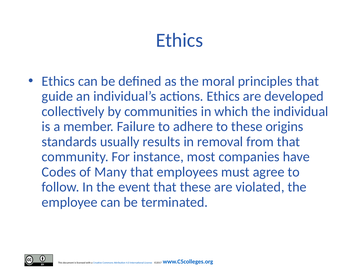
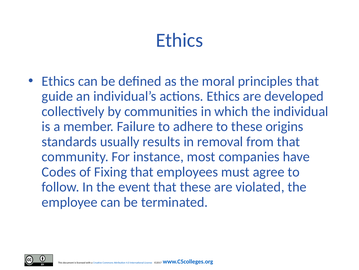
Many: Many -> Fixing (111, 171)
